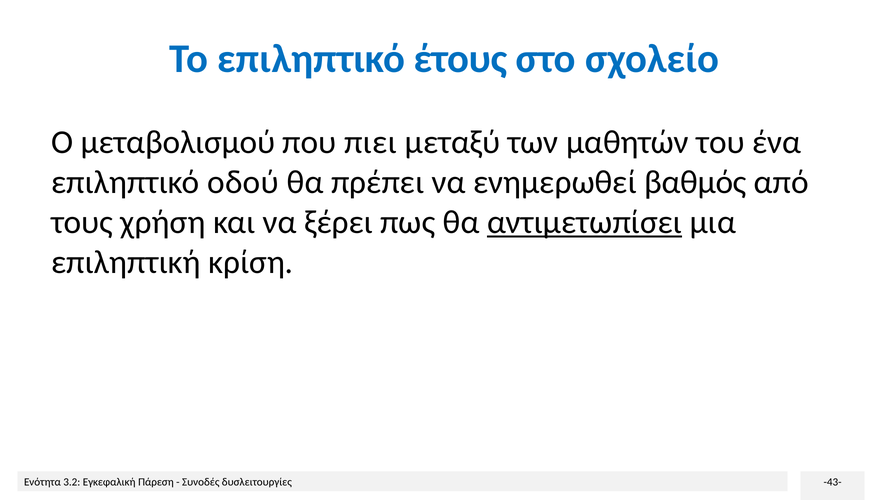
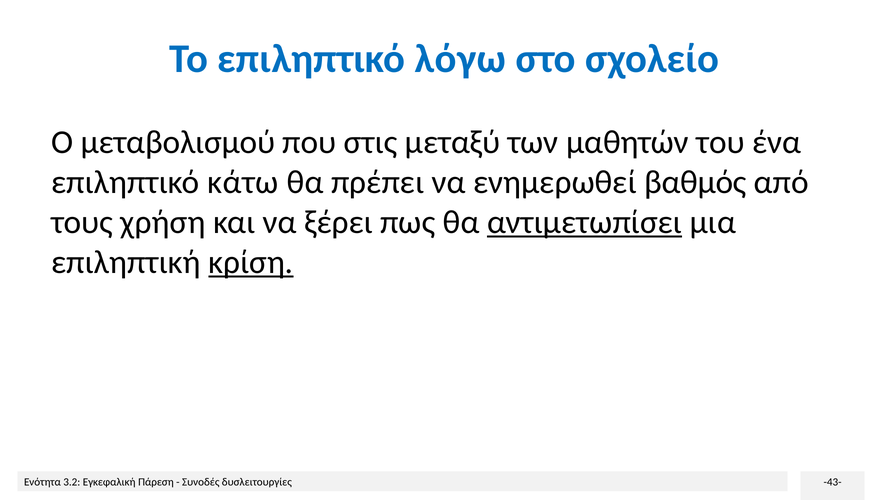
έτους: έτους -> λόγω (460, 59)
πιει: πιει -> στις (371, 142)
οδού: οδού -> κάτω (243, 182)
κρίση underline: none -> present (251, 262)
